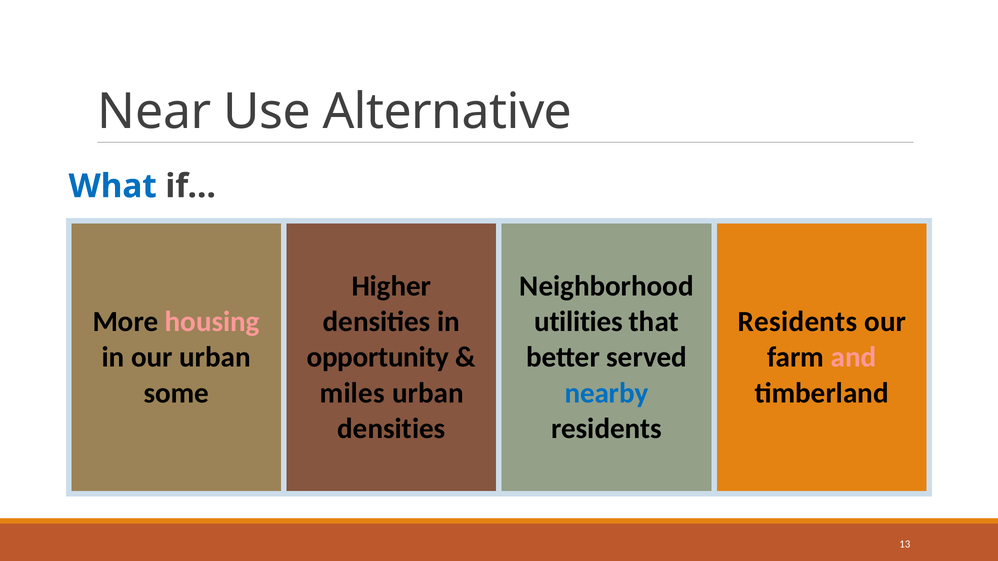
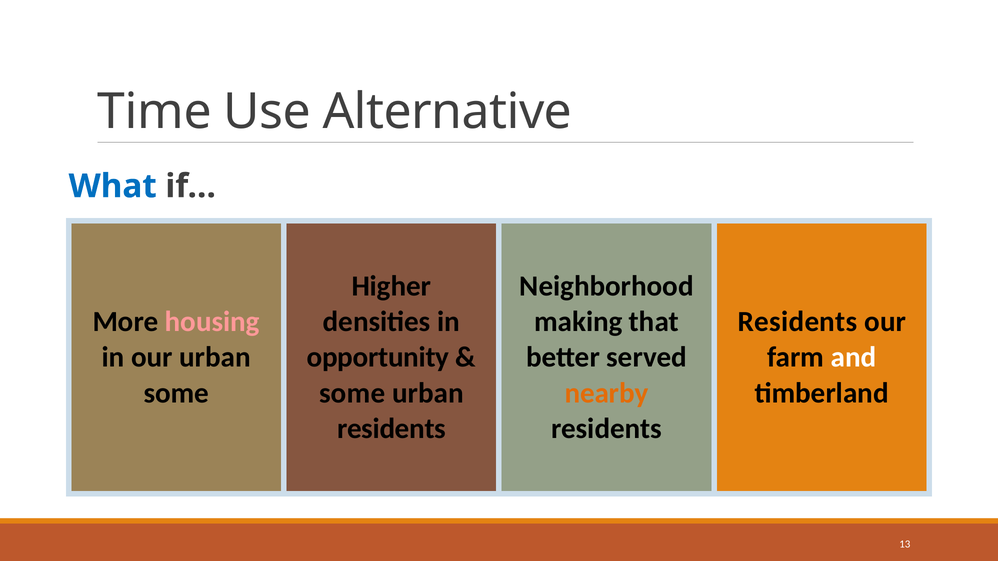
Near: Near -> Time (154, 112)
utilities: utilities -> making (578, 322)
and colour: pink -> white (854, 358)
miles: miles -> some (352, 393)
nearby colour: blue -> orange (607, 393)
densities: densities -> residents (392, 429)
